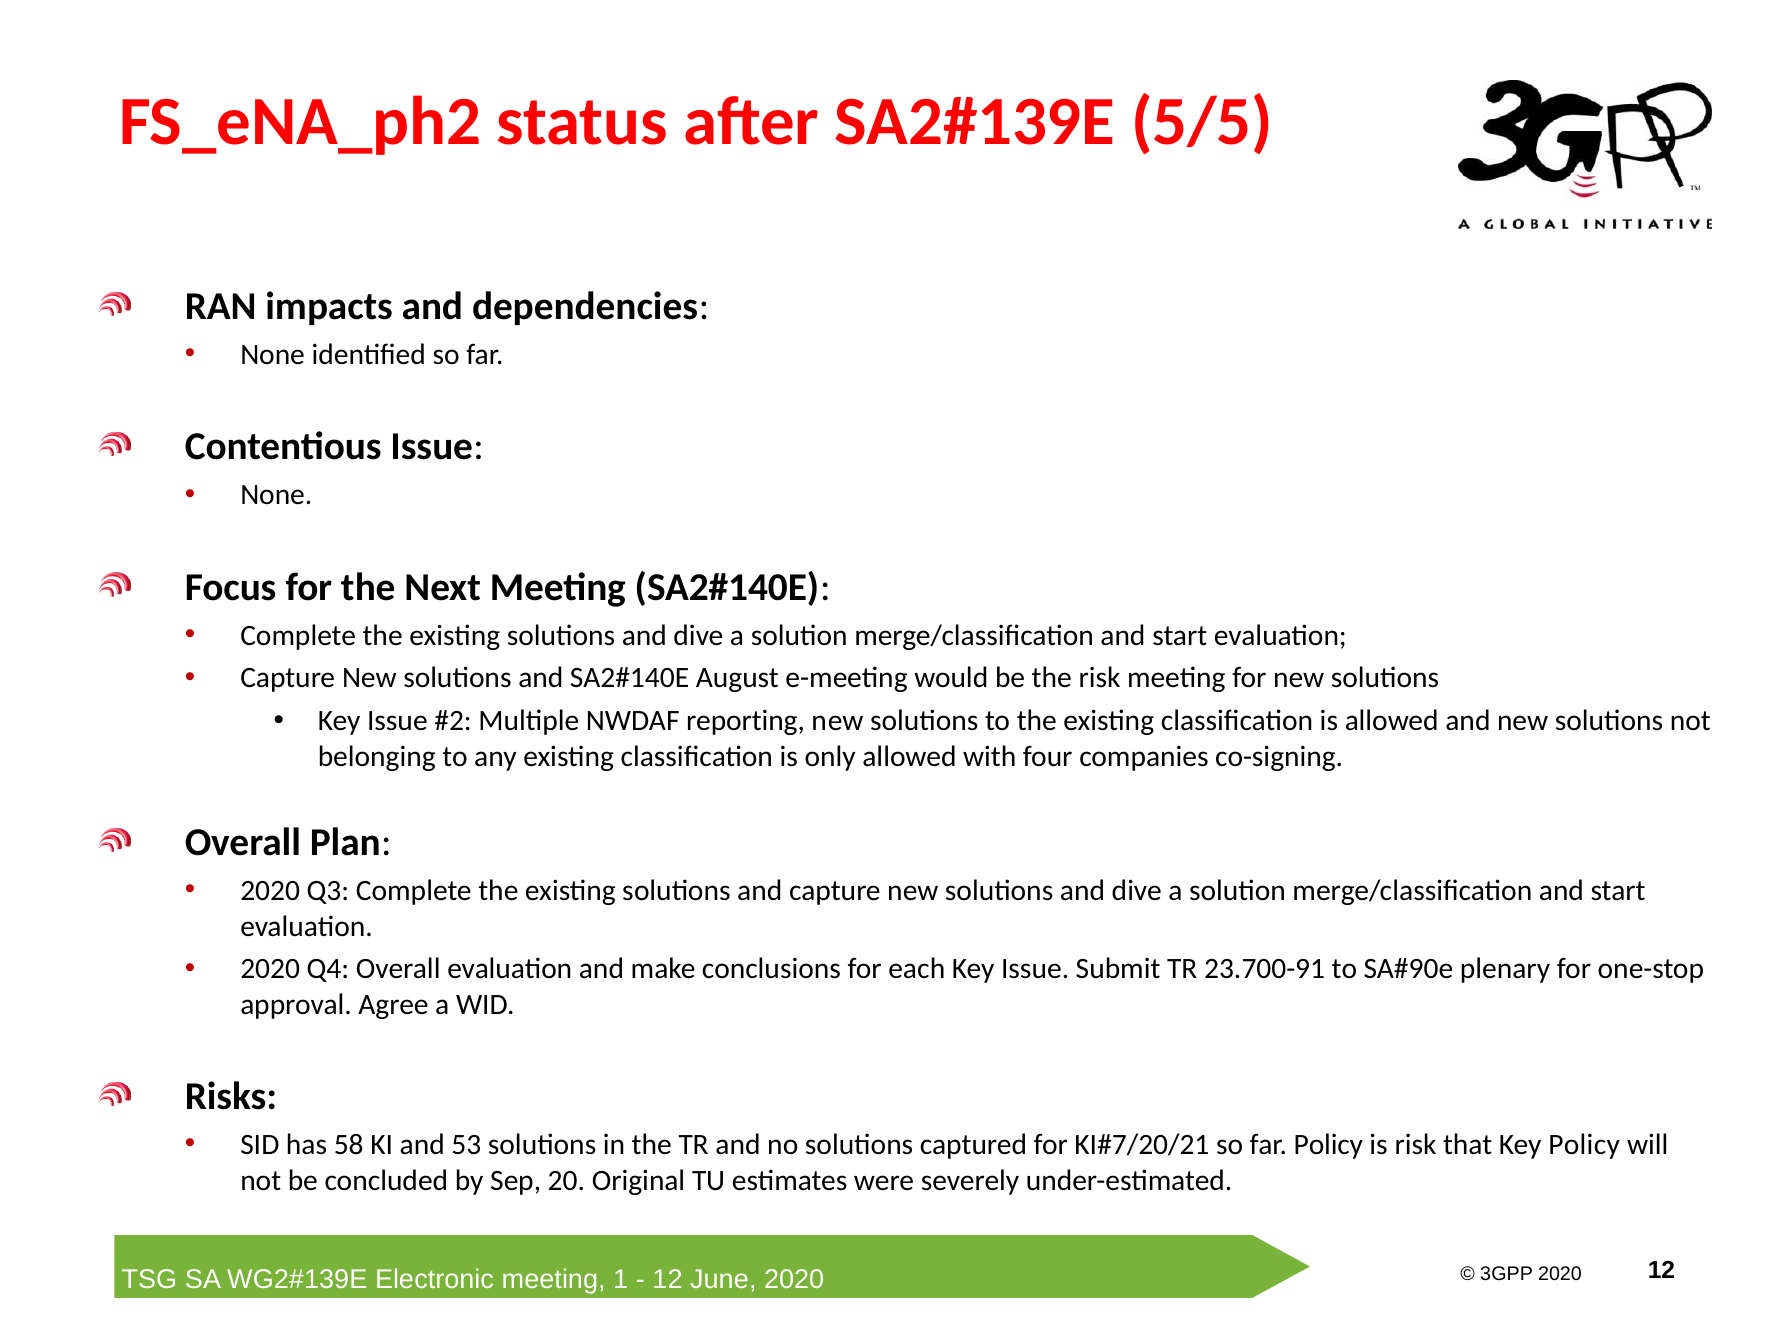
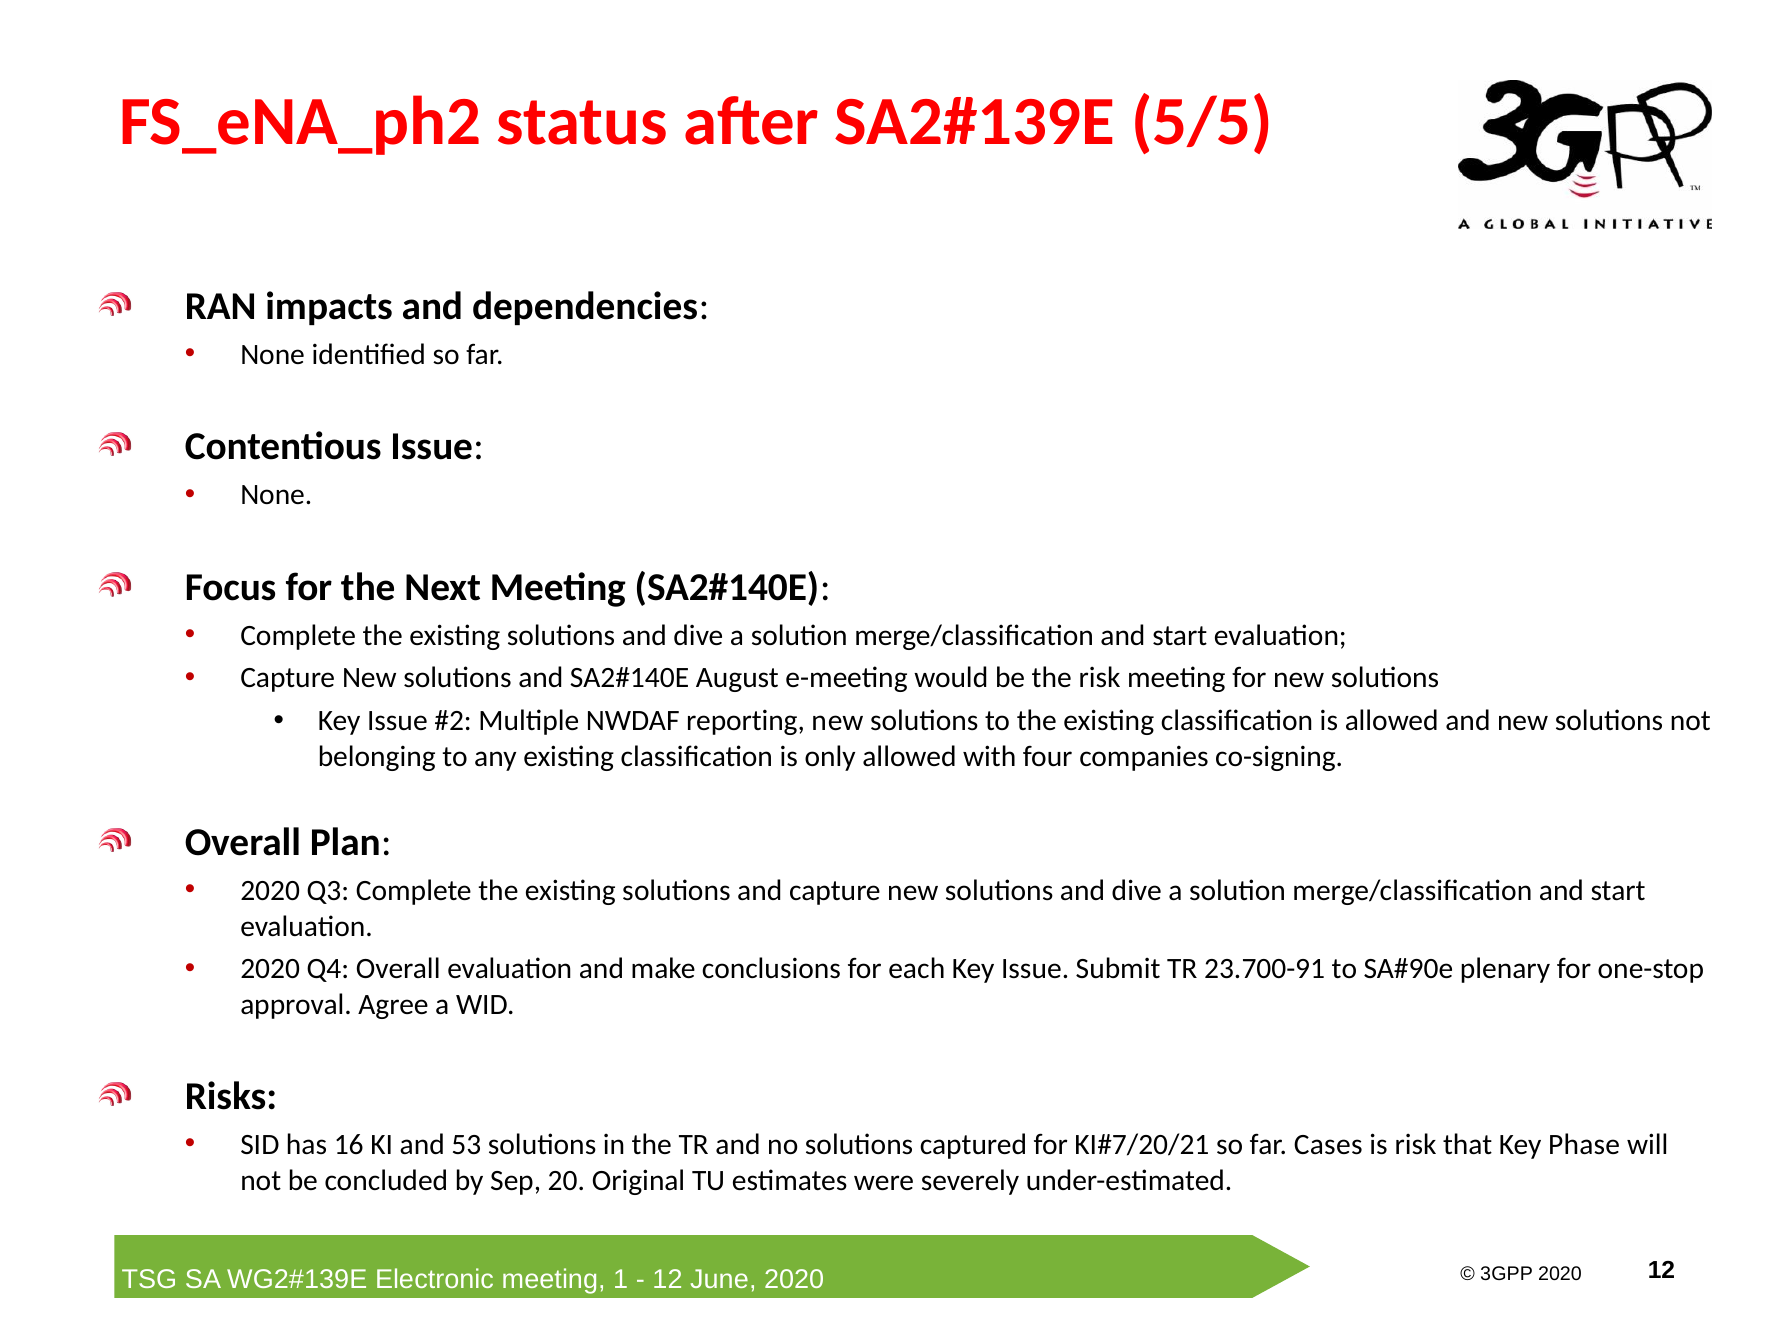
58: 58 -> 16 (349, 1145)
far Policy: Policy -> Cases (1328, 1145)
Key Policy: Policy -> Phase (1584, 1145)
